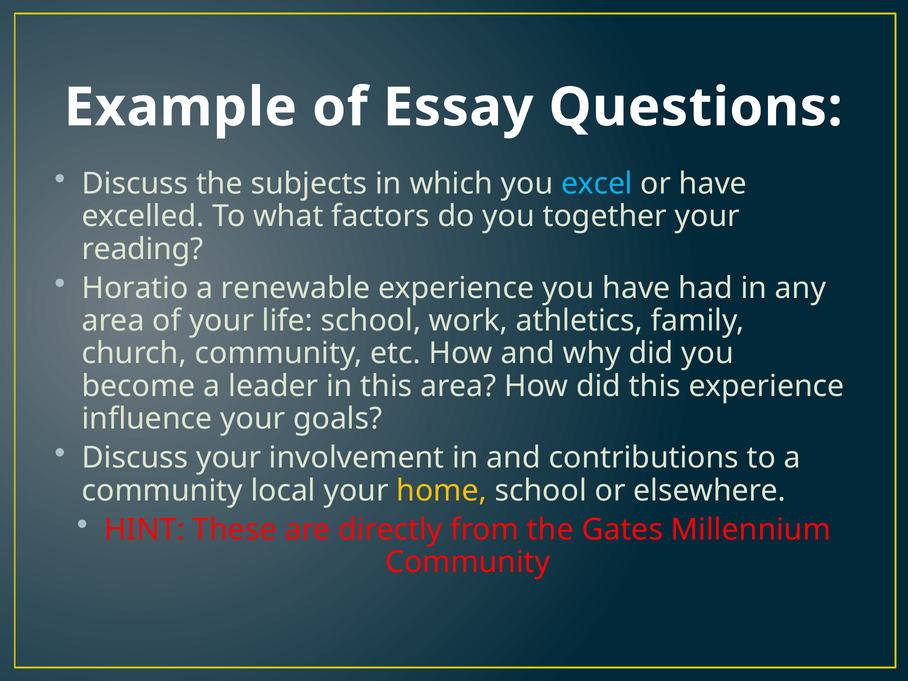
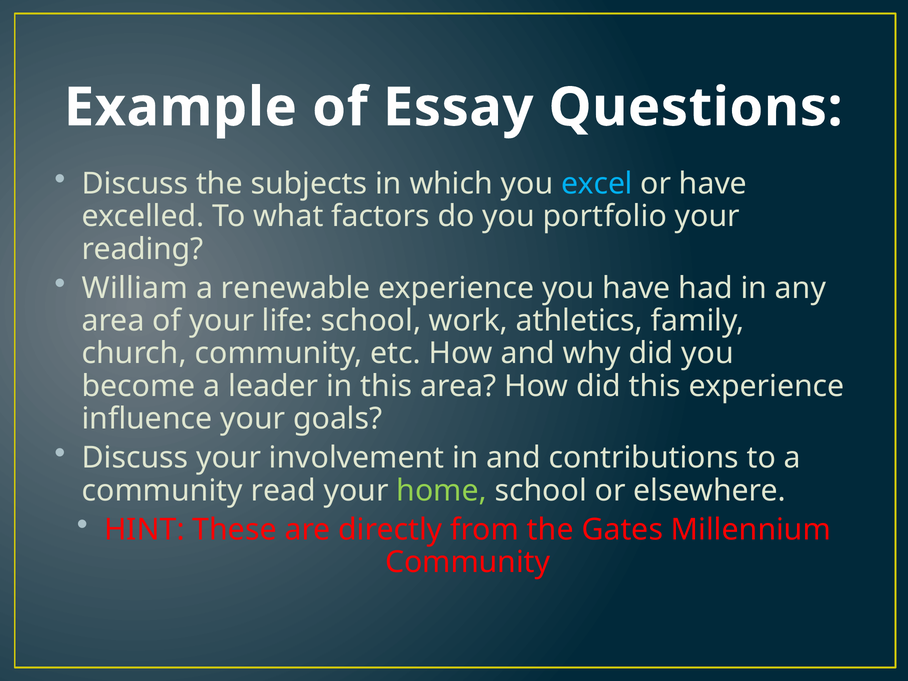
together: together -> portfolio (605, 216)
Horatio: Horatio -> William (135, 288)
local: local -> read (283, 491)
home colour: yellow -> light green (442, 491)
